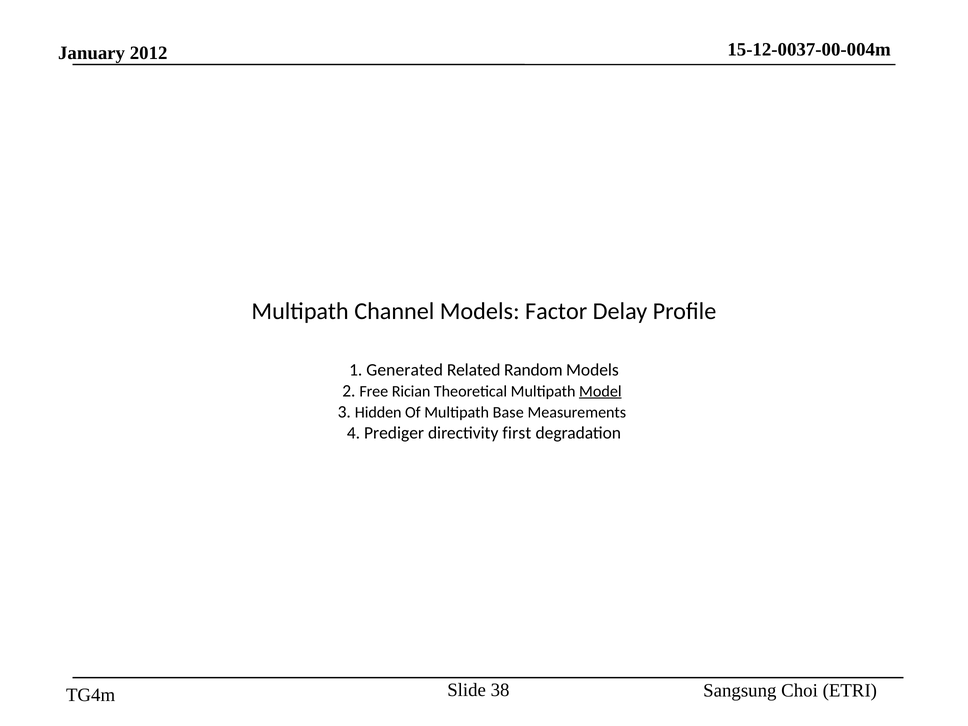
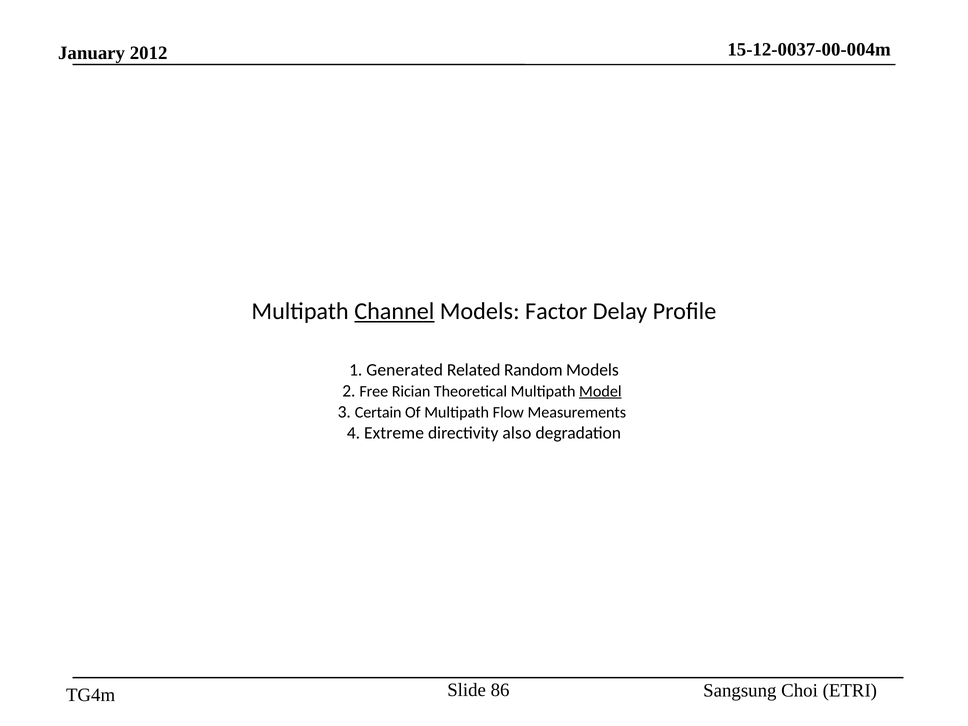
Channel underline: none -> present (394, 311)
Hidden: Hidden -> Certain (378, 412)
Base: Base -> Flow (508, 412)
Prediger: Prediger -> Extreme (394, 433)
first: first -> also (517, 433)
38: 38 -> 86 (500, 690)
